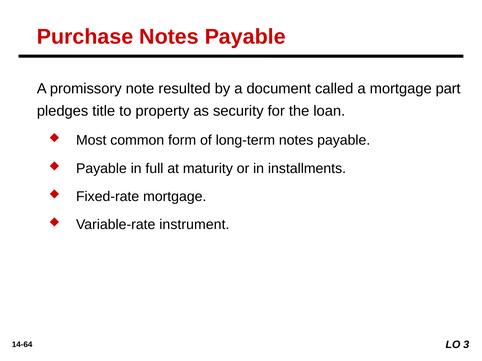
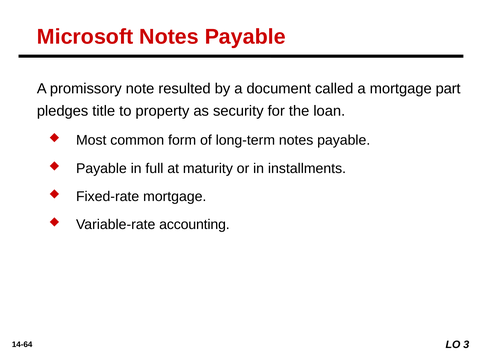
Purchase: Purchase -> Microsoft (85, 37)
instrument: instrument -> accounting (194, 225)
